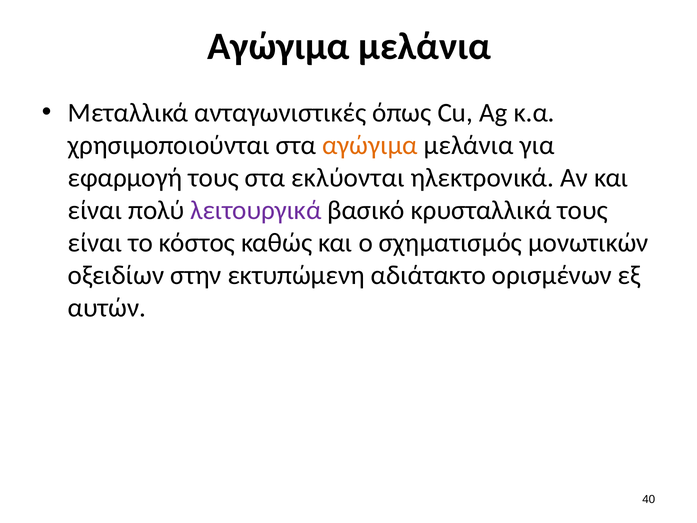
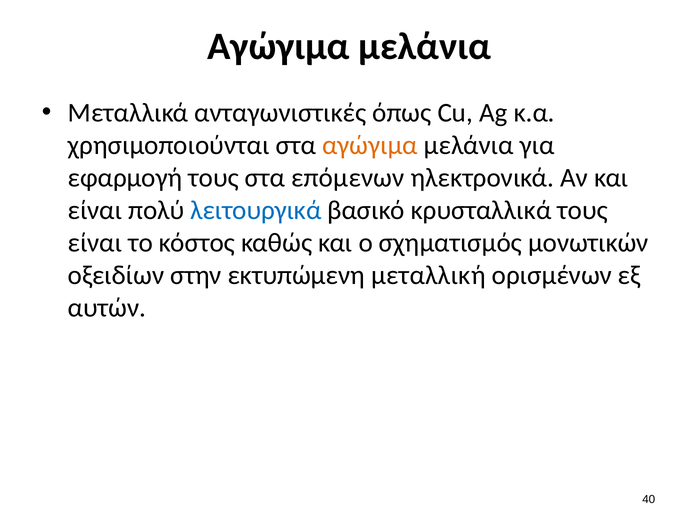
εκλύονται: εκλύονται -> επόμενων (348, 178)
λειτουργικά colour: purple -> blue (256, 210)
αδιάτακτο: αδιάτακτο -> μεταλλική (428, 275)
